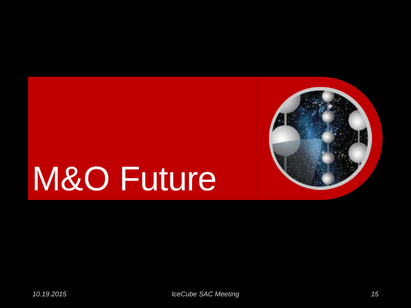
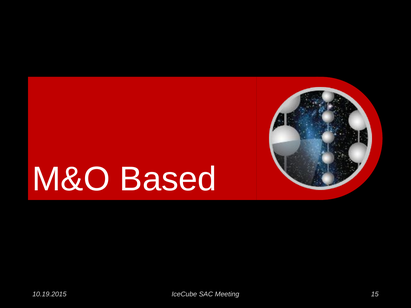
Future: Future -> Based (168, 179)
